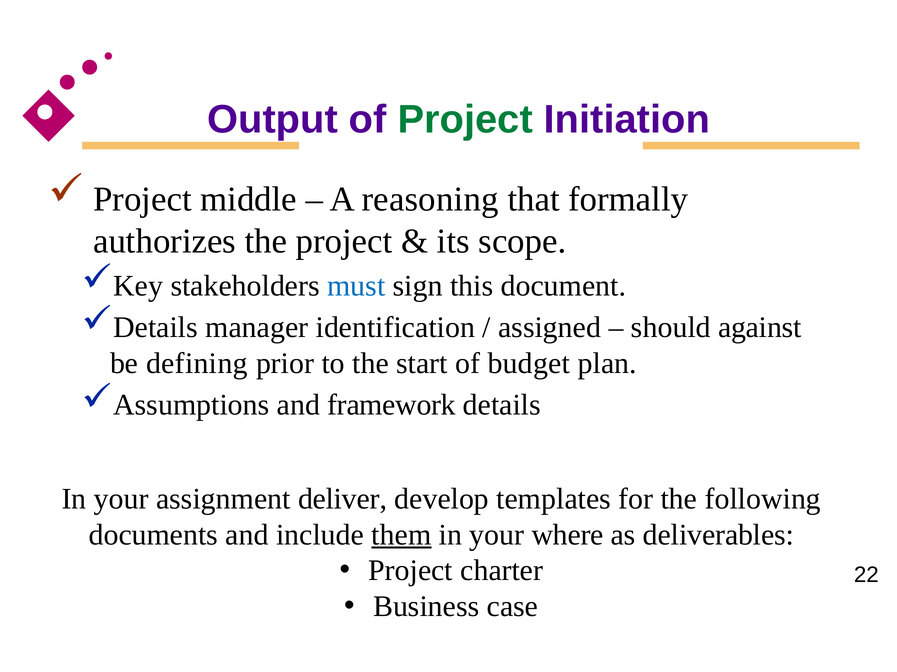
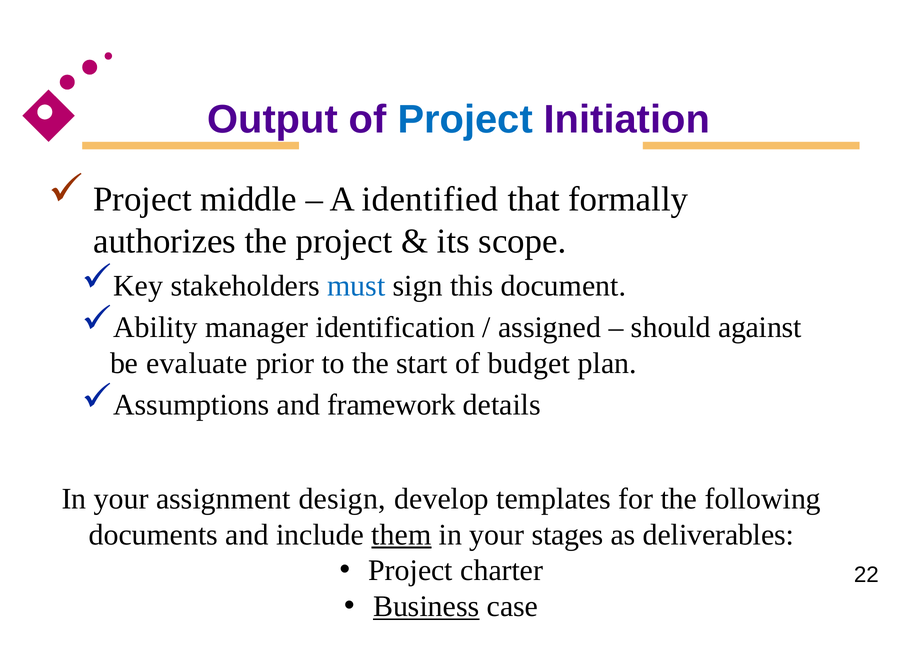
Project colour: green -> blue (465, 120)
reasoning: reasoning -> identified (430, 200)
Details: Details -> Ability (156, 328)
defining: defining -> evaluate (197, 364)
deliver: deliver -> design (342, 499)
where: where -> stages (568, 535)
Business underline: none -> present (426, 607)
